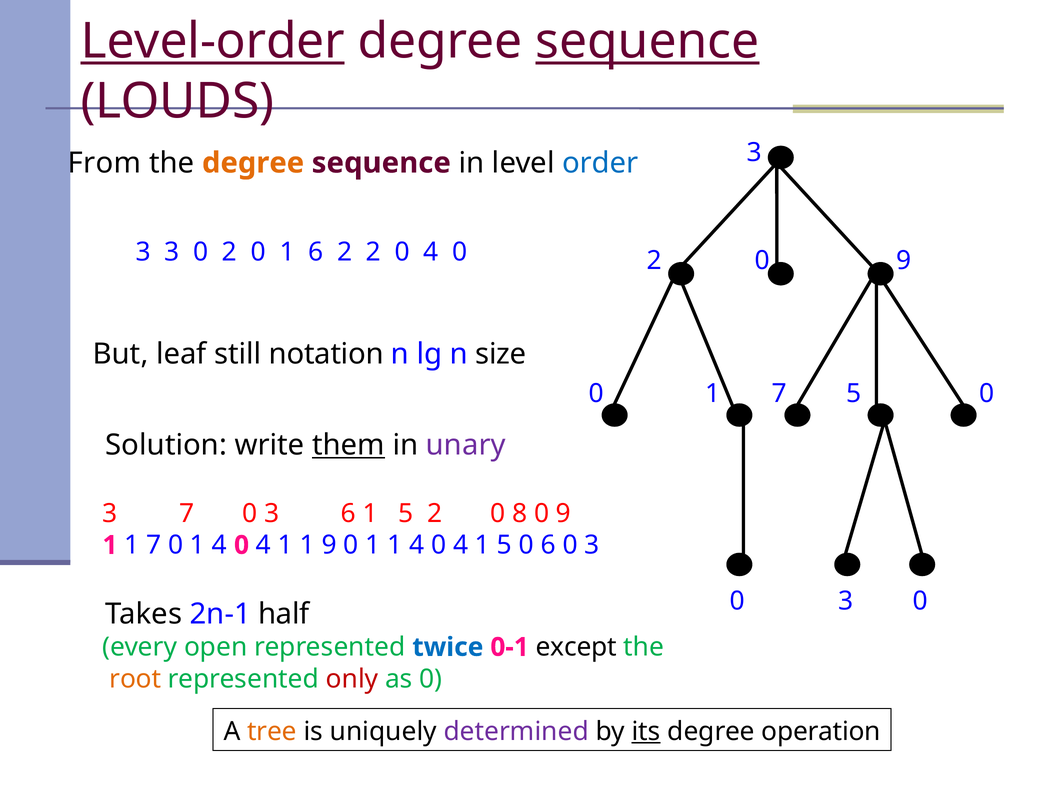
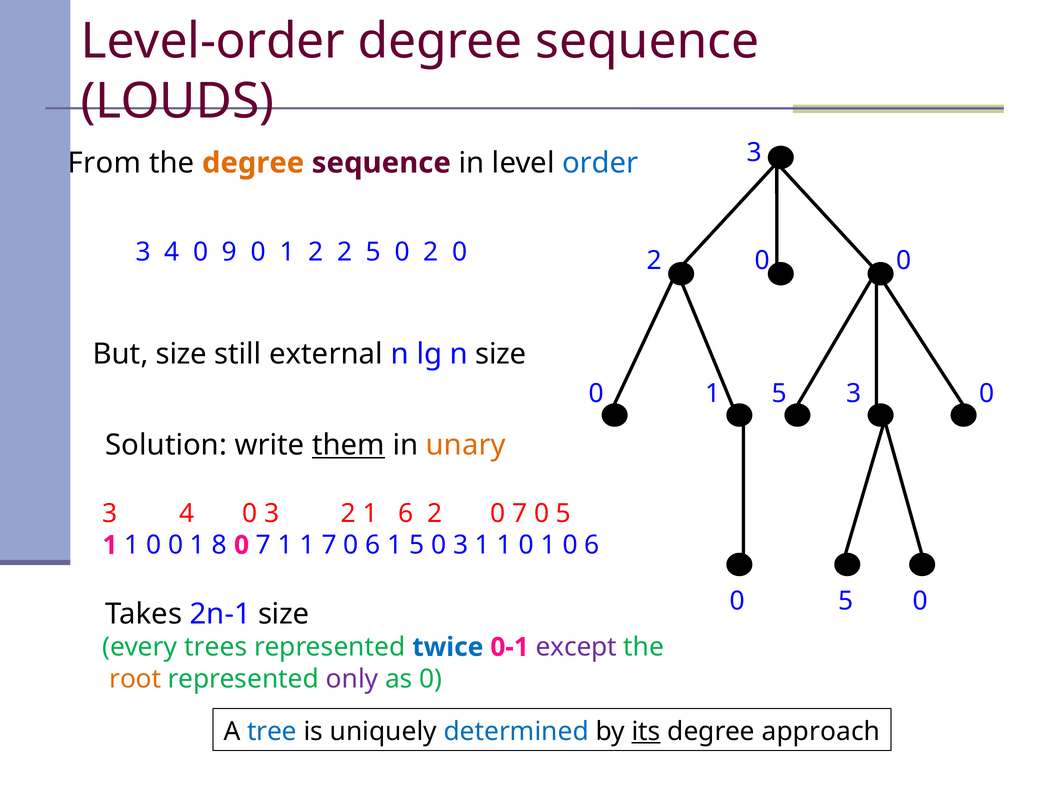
Level-order underline: present -> none (213, 42)
sequence underline: present -> none (647, 42)
3: 3 -> 4 (172, 252)
0 2: 2 -> 9 (229, 252)
1 6: 6 -> 2 (316, 252)
2 2: 2 -> 5 (373, 252)
4: 4 -> 2 (431, 252)
2 0 9: 9 -> 0 (904, 261)
But leaf: leaf -> size (181, 354)
notation: notation -> external (326, 354)
7: 7 -> 5 (779, 394)
5: 5 -> 3 (854, 394)
unary colour: purple -> orange (466, 445)
7: 7 -> 4 (187, 514)
0 3 6: 6 -> 2 (349, 514)
5: 5 -> 6 (406, 514)
2 0 8: 8 -> 7 (520, 514)
9: 9 -> 5 (564, 514)
7: 7 -> 0 (154, 545)
0 1 4: 4 -> 8 (219, 545)
4: 4 -> 7 (263, 545)
1 9: 9 -> 7 (329, 545)
1: 1 -> 6 (373, 545)
4: 4 -> 5 (417, 545)
4: 4 -> 3 (461, 545)
5: 5 -> 1 (504, 545)
6: 6 -> 1 (548, 545)
3: 3 -> 6 (592, 545)
3: 3 -> 5 (846, 601)
2n-1 half: half -> size (284, 614)
open: open -> trees (216, 647)
except colour: black -> purple (576, 647)
only colour: red -> purple (352, 679)
tree colour: orange -> blue (272, 732)
determined colour: purple -> blue (516, 732)
operation: operation -> approach (821, 732)
